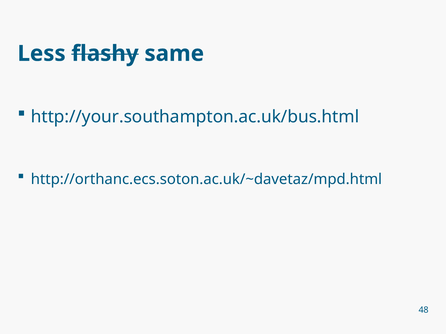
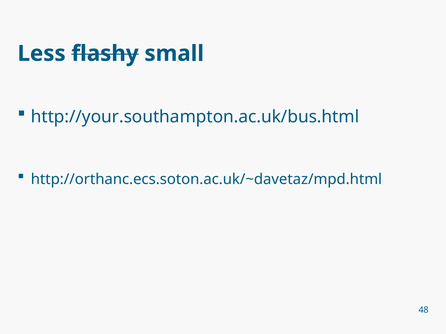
same: same -> small (174, 54)
